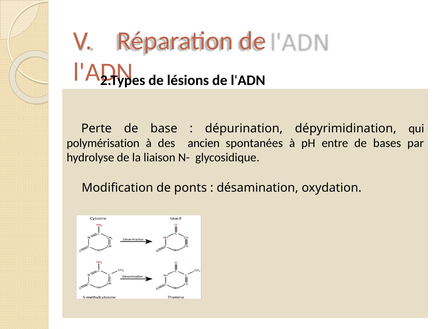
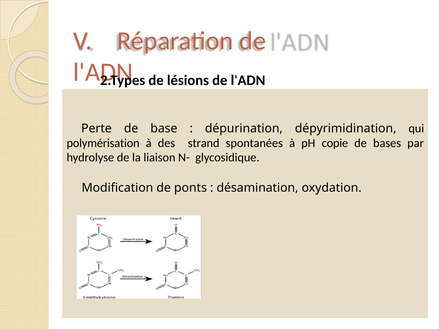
ancien: ancien -> strand (204, 143)
entre: entre -> copie (335, 143)
